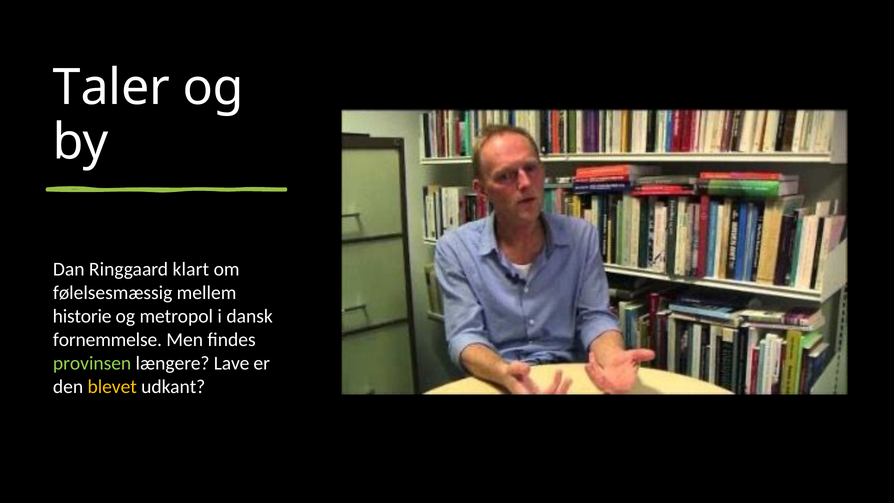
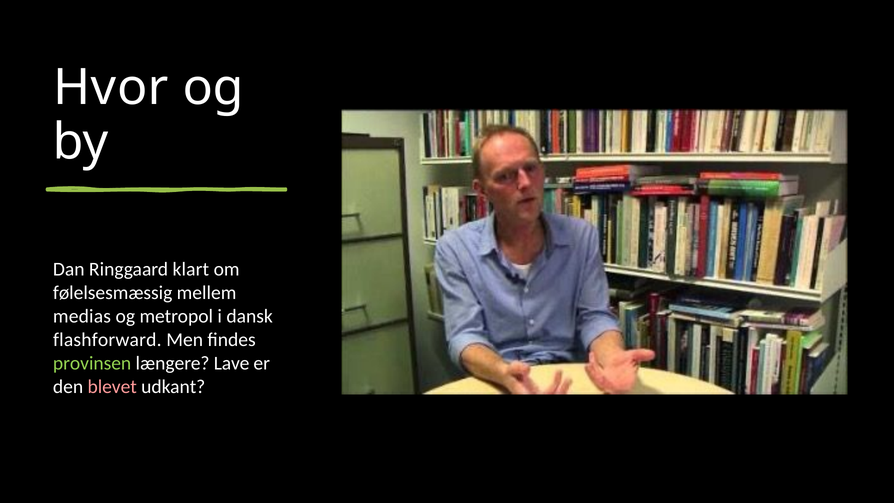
Taler: Taler -> Hvor (111, 88)
historie: historie -> medias (82, 316)
fornemmelse: fornemmelse -> flashforward (107, 340)
blevet colour: yellow -> pink (112, 387)
